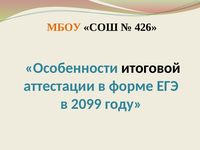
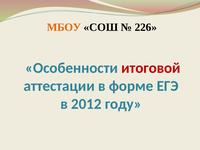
426: 426 -> 226 (146, 27)
итоговой colour: black -> red (151, 68)
2099: 2099 -> 2012 (86, 104)
